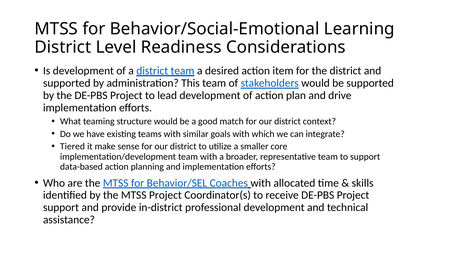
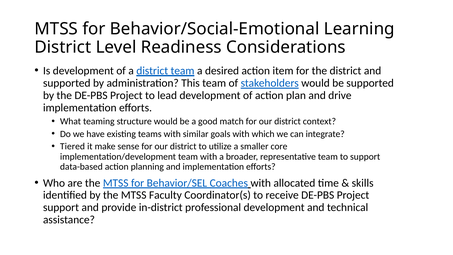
MTSS Project: Project -> Faculty (165, 195)
